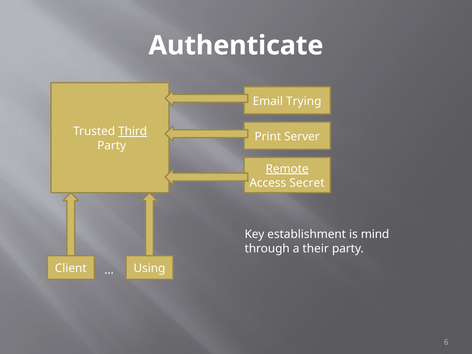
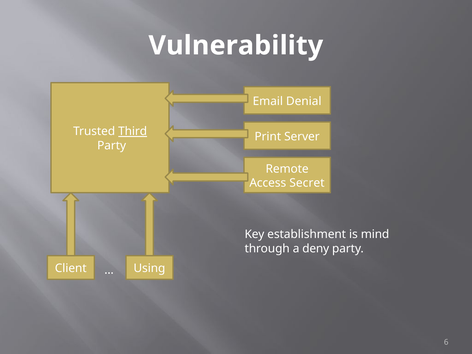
Authenticate: Authenticate -> Vulnerability (236, 46)
Trying: Trying -> Denial (304, 101)
Remote underline: present -> none (287, 169)
their: their -> deny (316, 249)
